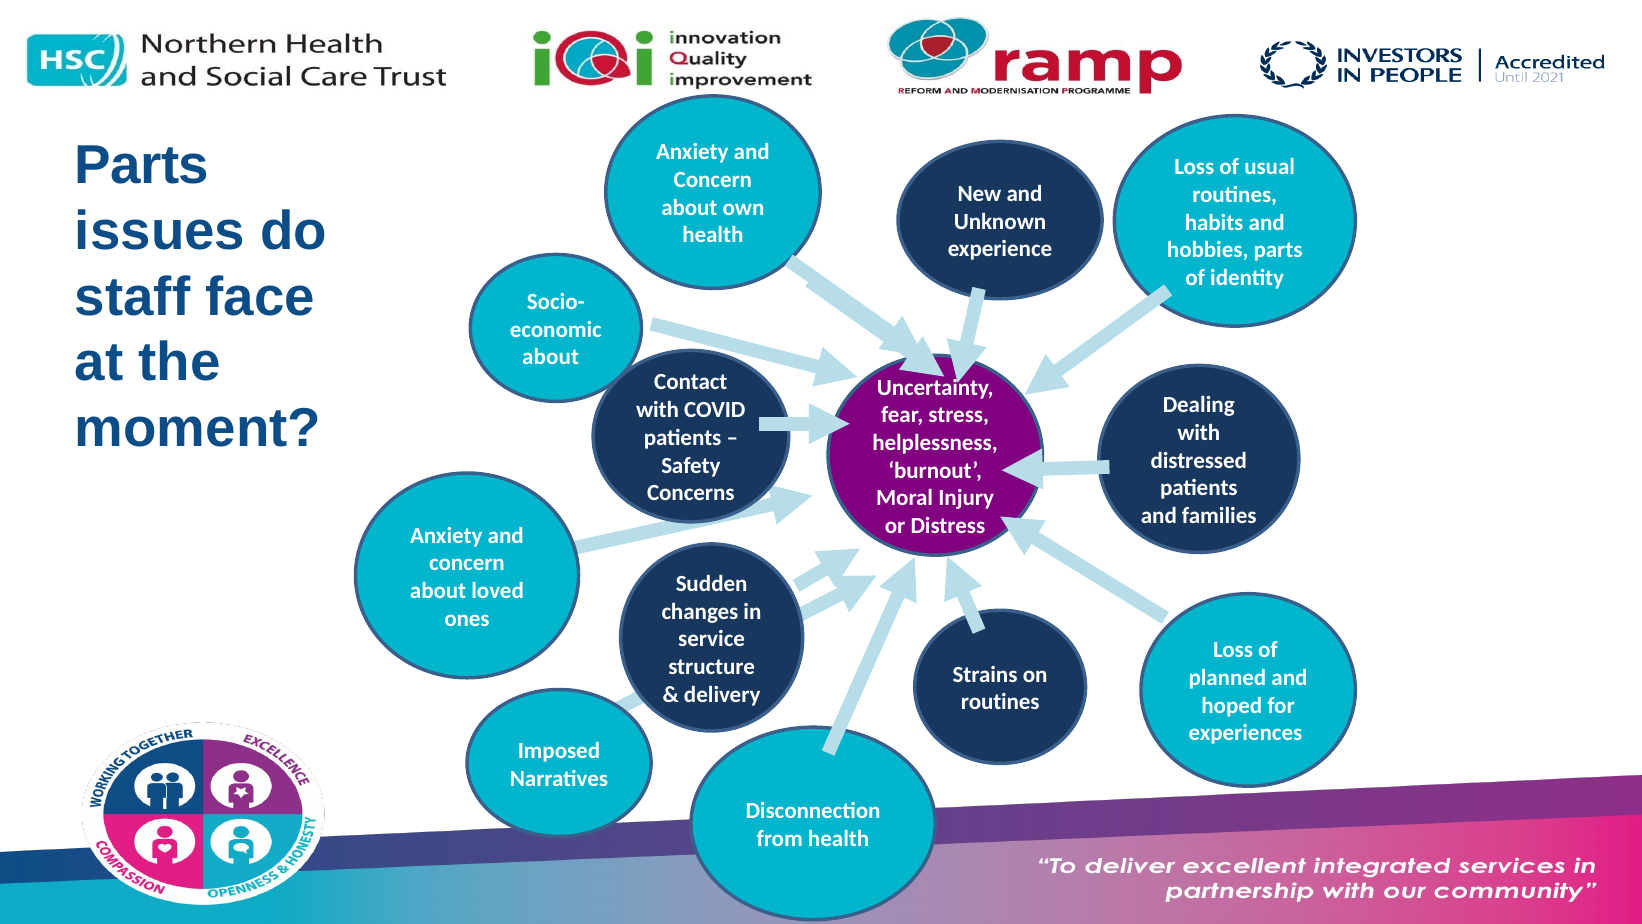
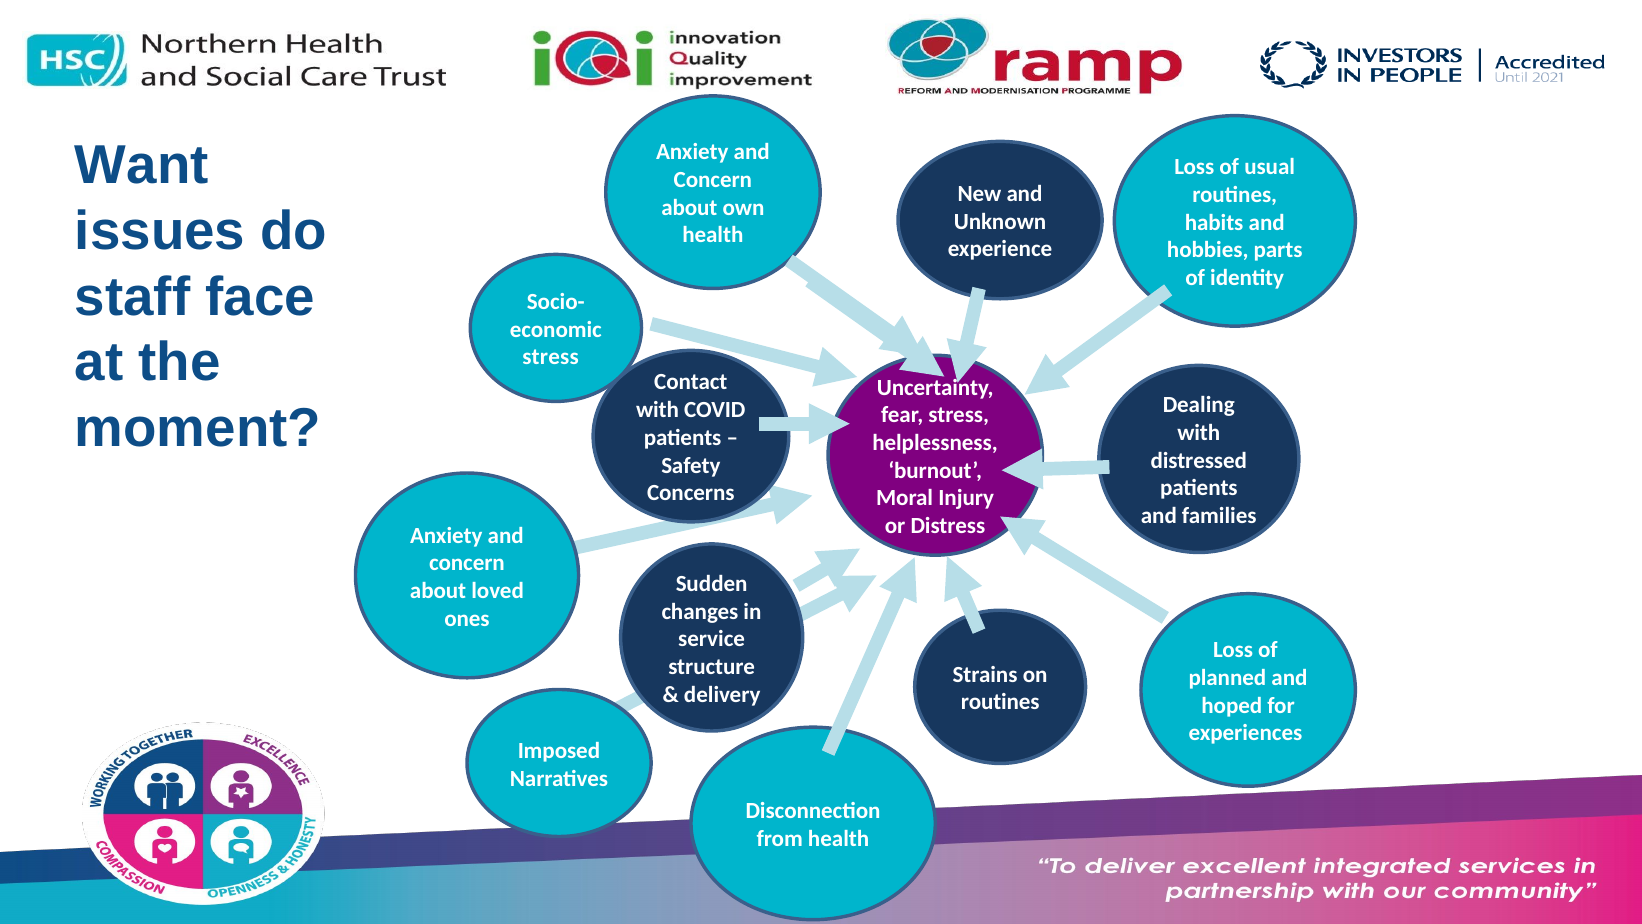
Parts: Parts -> Want (142, 166)
about: about -> stress (551, 357)
